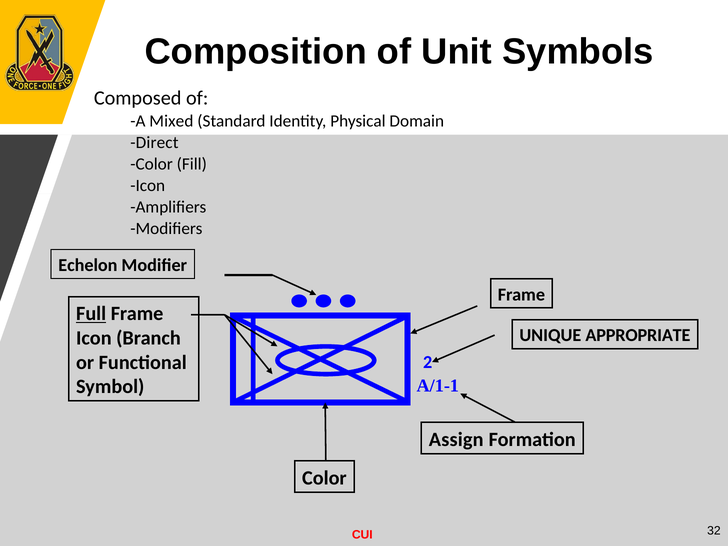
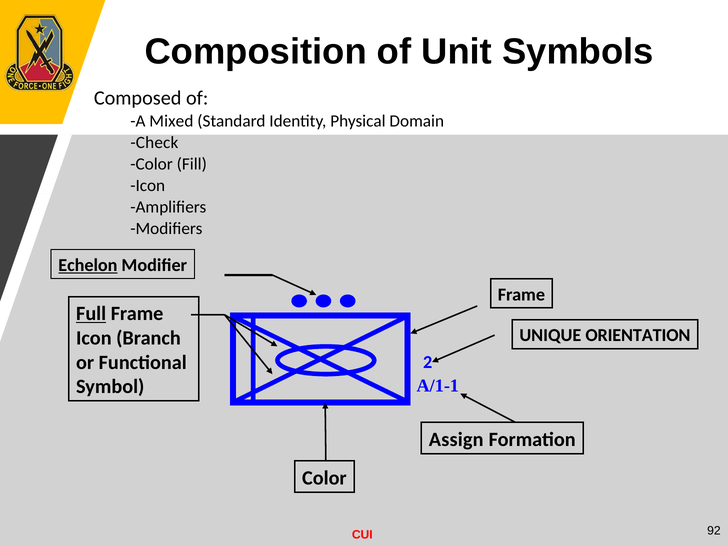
Direct: Direct -> Check (154, 143)
Echelon underline: none -> present (88, 265)
APPROPRIATE: APPROPRIATE -> ORIENTATION (638, 335)
32: 32 -> 92 (714, 531)
